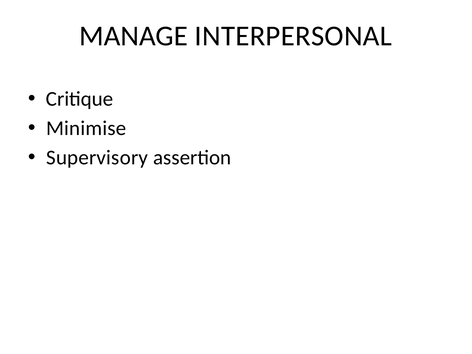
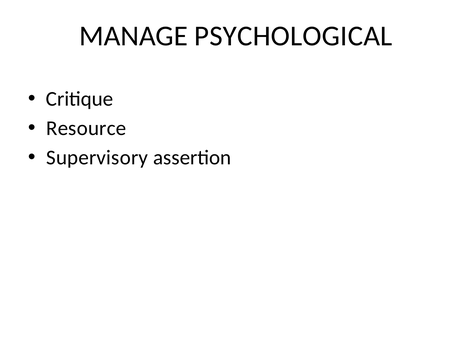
INTERPERSONAL: INTERPERSONAL -> PSYCHOLOGICAL (293, 36)
Minimise: Minimise -> Resource (86, 128)
